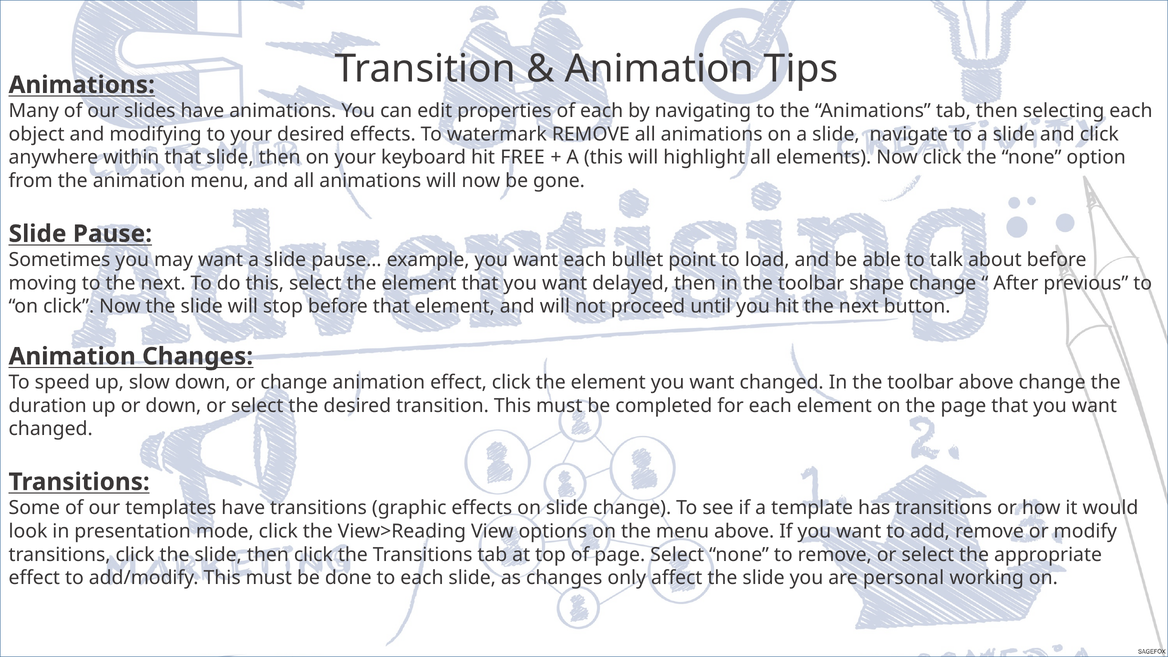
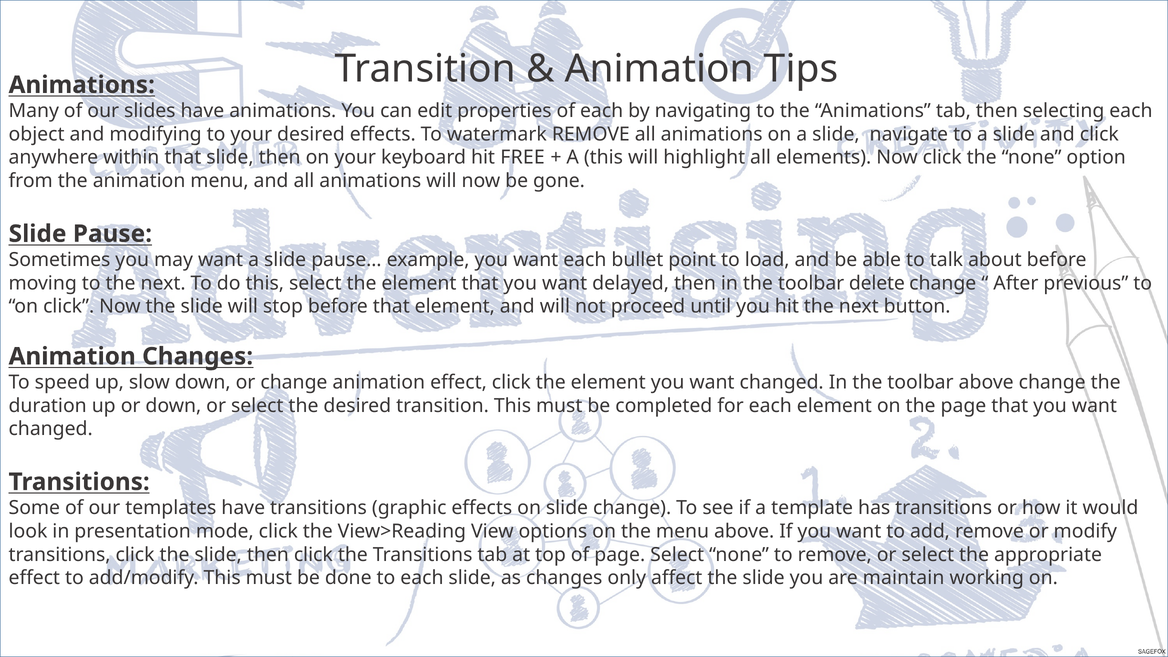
shape: shape -> delete (877, 283)
personal: personal -> maintain (904, 578)
